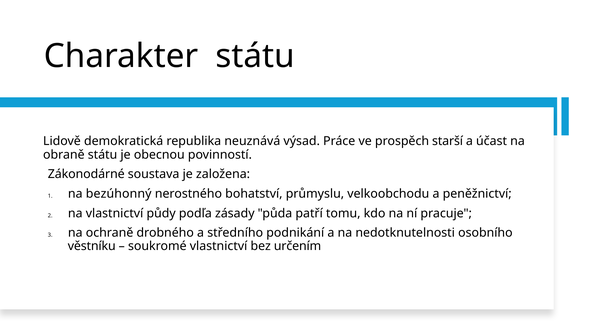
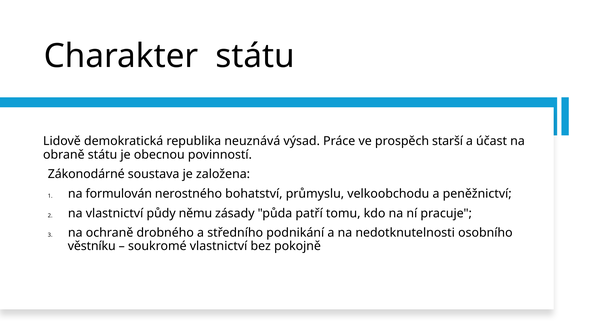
bezúhonný: bezúhonný -> formulován (119, 193)
podľa: podľa -> němu (195, 213)
určením: určením -> pokojně (297, 246)
